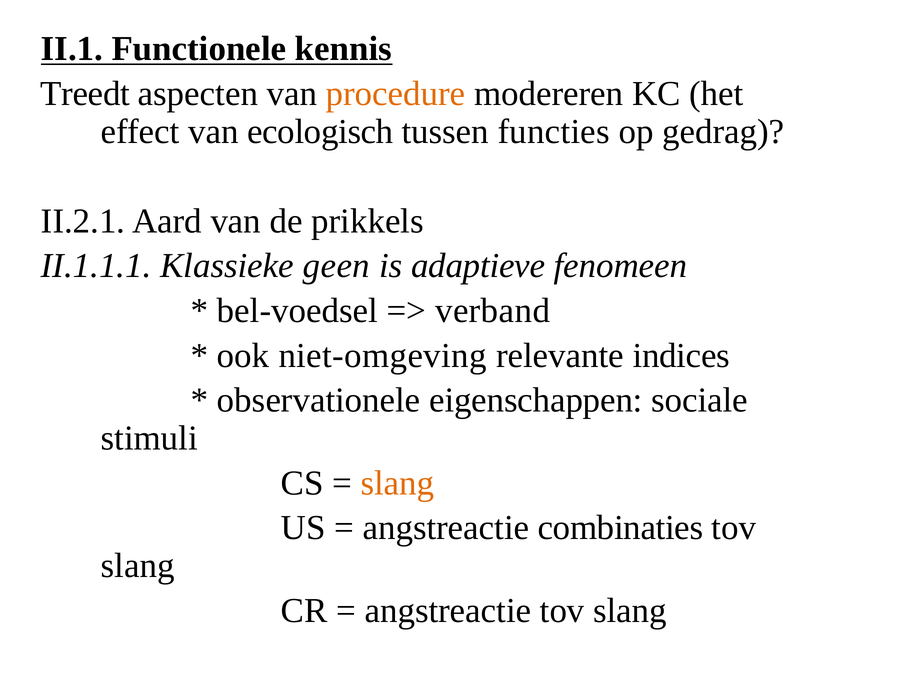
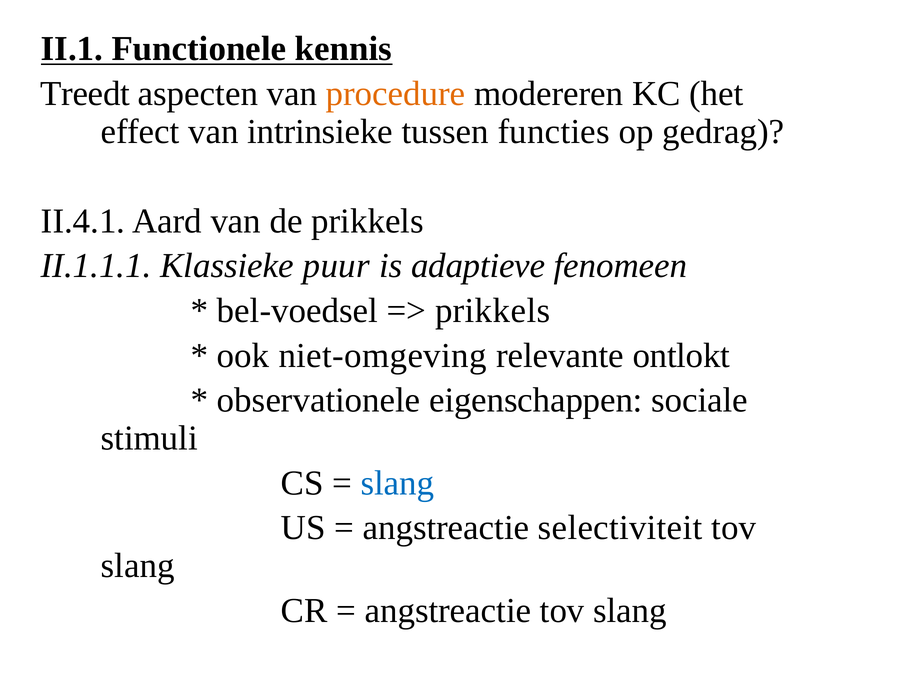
ecologisch: ecologisch -> intrinsieke (320, 131)
II.2.1: II.2.1 -> II.4.1 (83, 221)
geen: geen -> puur (336, 266)
verband: verband -> prikkels (493, 311)
indices: indices -> ontlokt (681, 356)
slang colour: orange -> blue (398, 483)
combinaties: combinaties -> selectiviteit (620, 528)
